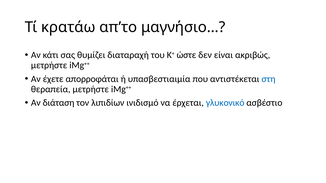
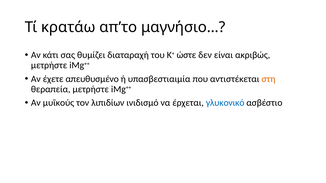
απορροφάται: απορροφάται -> απευθυσμένο (92, 79)
στη colour: blue -> orange (268, 79)
διάταση: διάταση -> μυϊκούς (58, 103)
